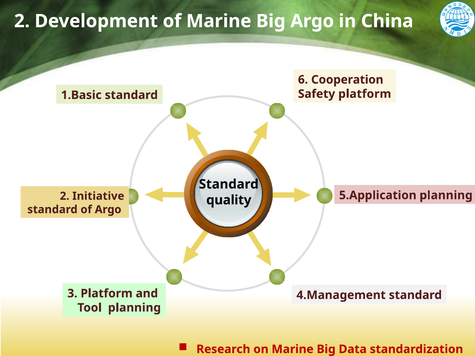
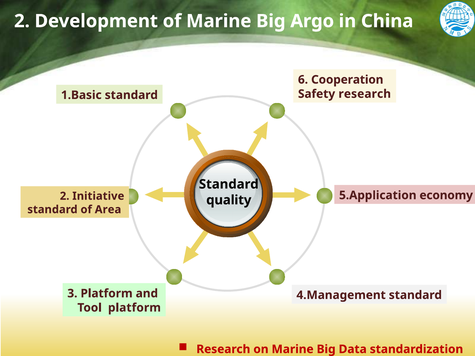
Safety platform: platform -> research (365, 94)
5.Application planning: planning -> economy (446, 195)
of Argo: Argo -> Area (108, 210)
Tool planning: planning -> platform (134, 308)
